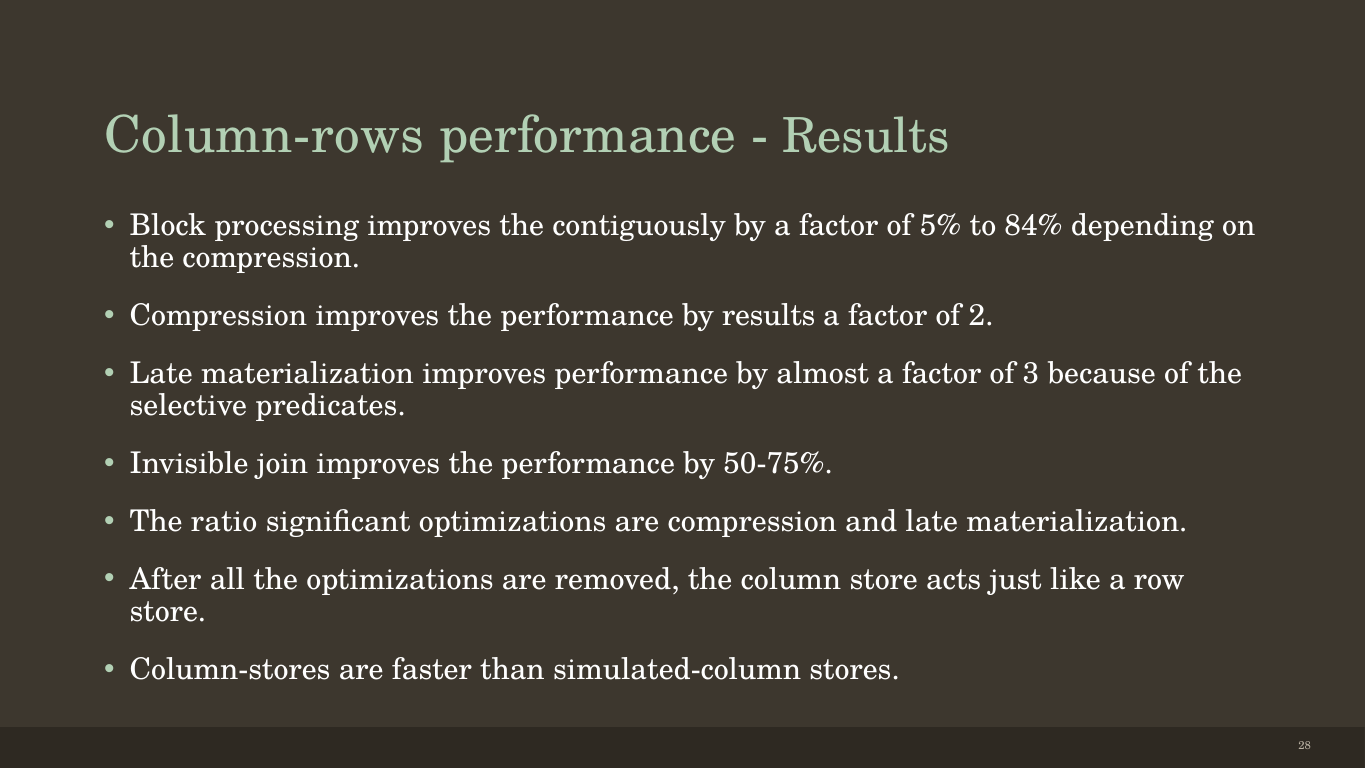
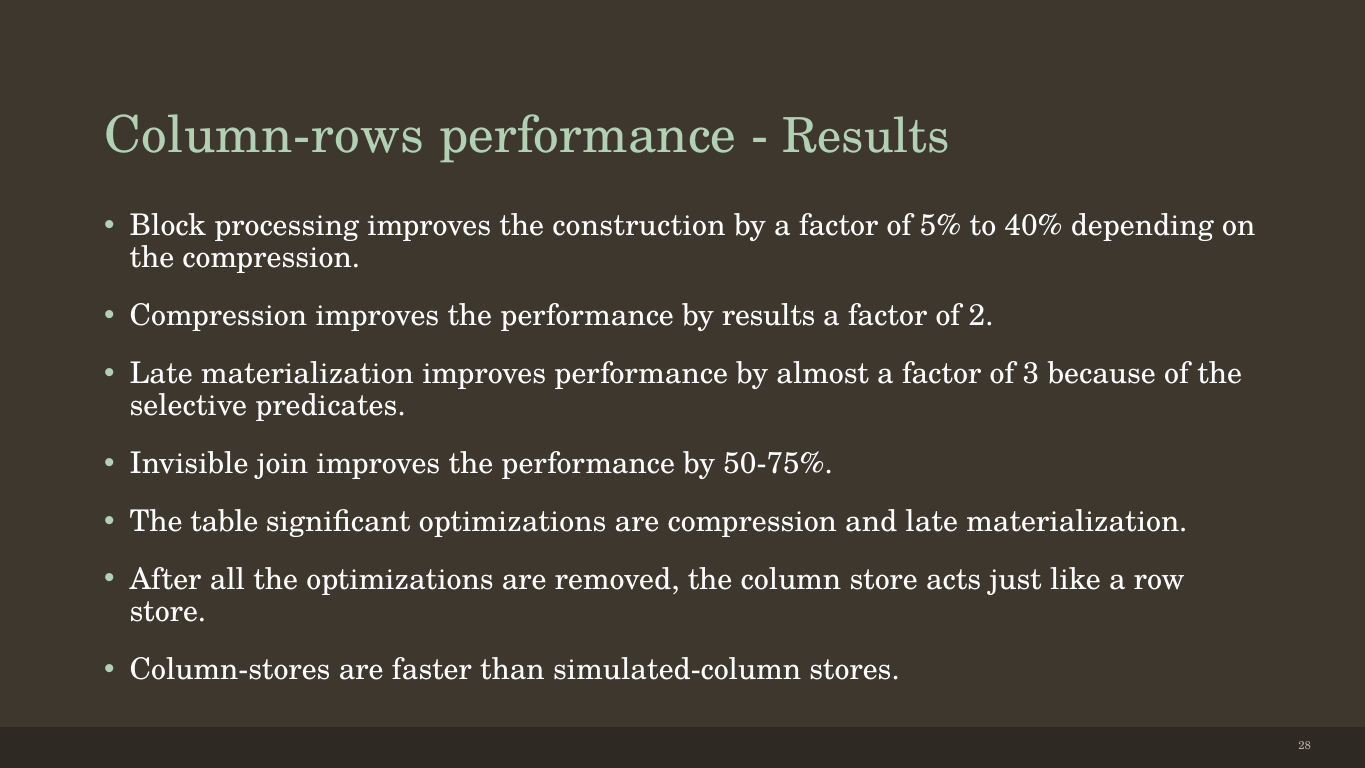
contiguously: contiguously -> construction (639, 225)
84%: 84% -> 40% (1033, 225)
ratio: ratio -> table (224, 521)
